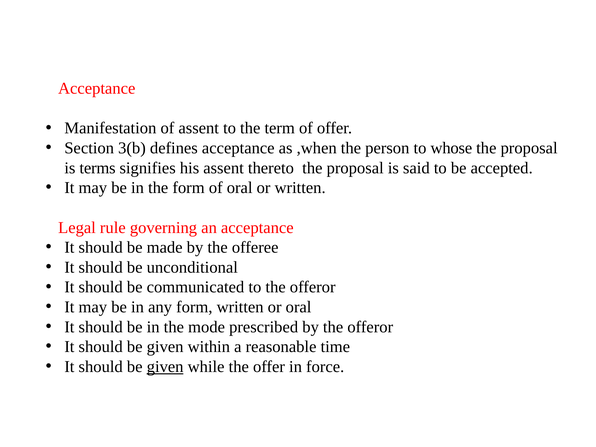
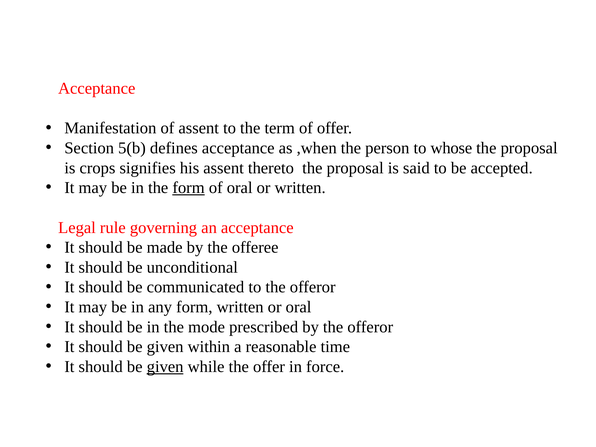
3(b: 3(b -> 5(b (132, 148)
terms: terms -> crops (97, 168)
form underline: none -> present (189, 188)
